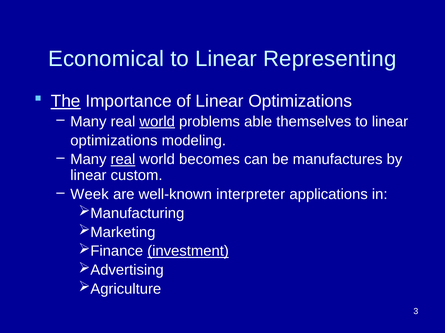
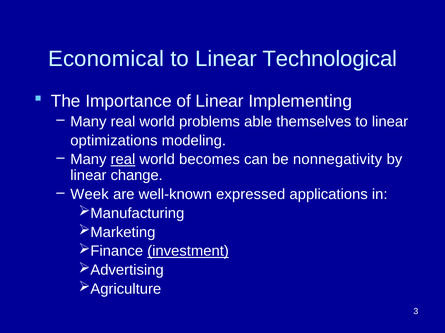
Representing: Representing -> Technological (330, 59)
The underline: present -> none (66, 101)
of Linear Optimizations: Optimizations -> Implementing (300, 101)
world underline: present -> none (157, 122)
manufactures: manufactures -> nonnegativity (338, 160)
custom: custom -> change (137, 176)
interpreter: interpreter -> expressed (251, 195)
